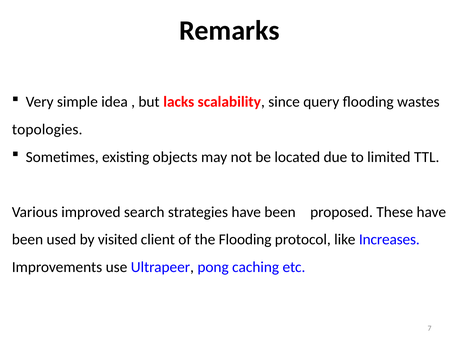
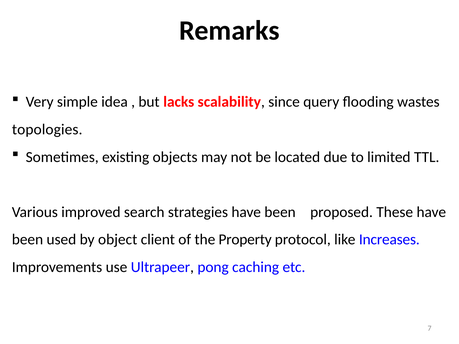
visited: visited -> object (118, 240)
the Flooding: Flooding -> Property (245, 240)
